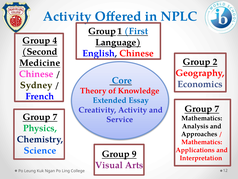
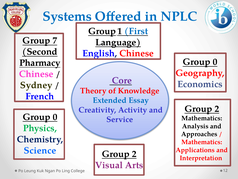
Activity: Activity -> Systems (67, 16)
4: 4 -> 7 (55, 40)
2: 2 -> 0 (215, 62)
Medicine: Medicine -> Pharmacy (40, 63)
Core colour: blue -> purple (122, 80)
7: 7 -> 2 (217, 109)
7: 7 -> 0 (55, 117)
9: 9 -> 2 (134, 154)
